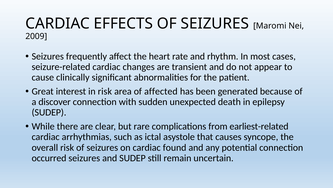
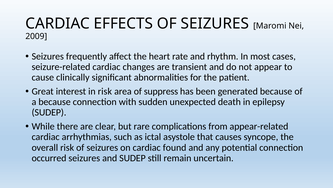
affected: affected -> suppress (161, 91)
a discover: discover -> because (55, 102)
earliest-related: earliest-related -> appear-related (259, 126)
